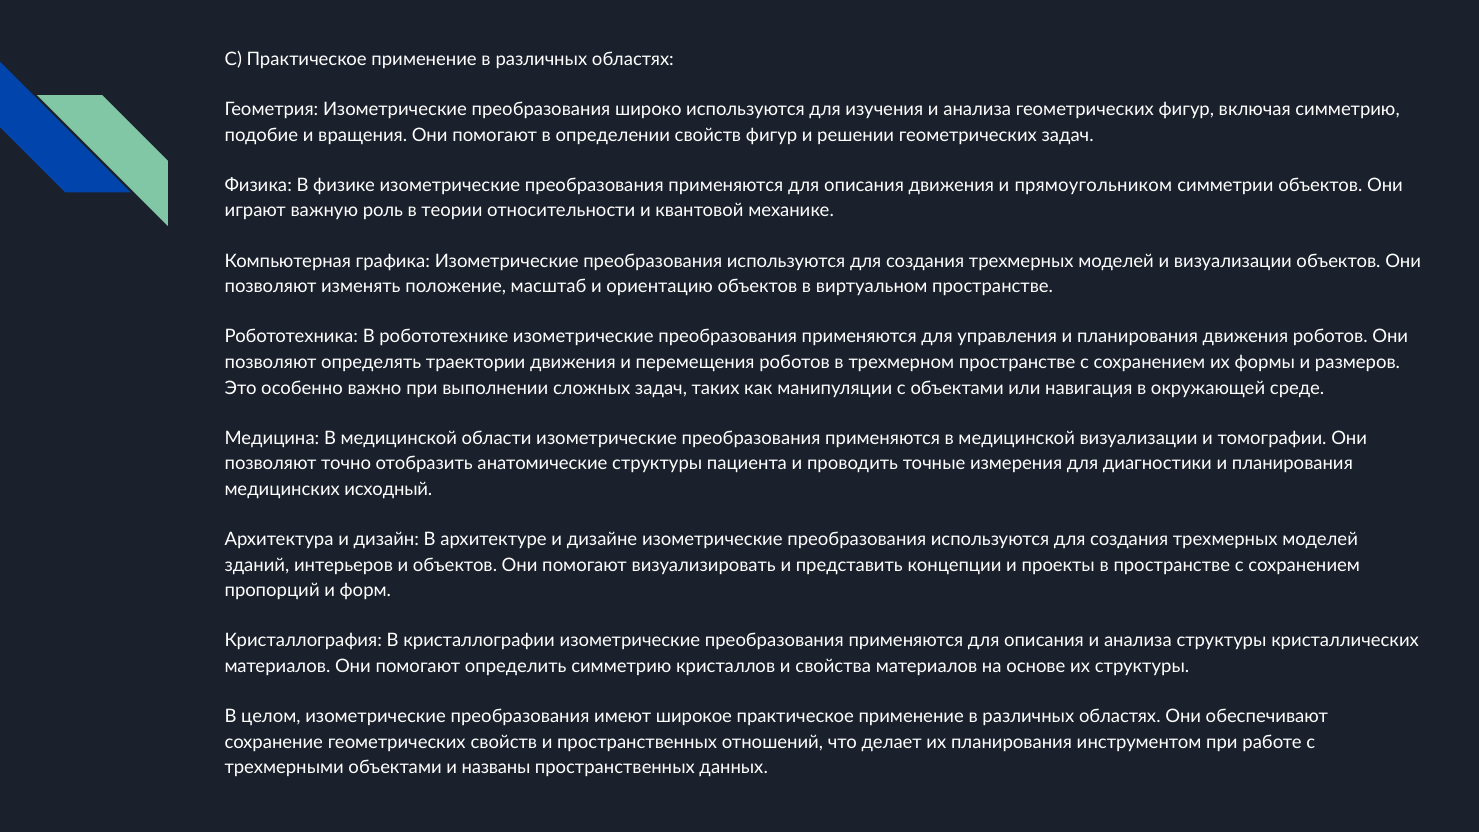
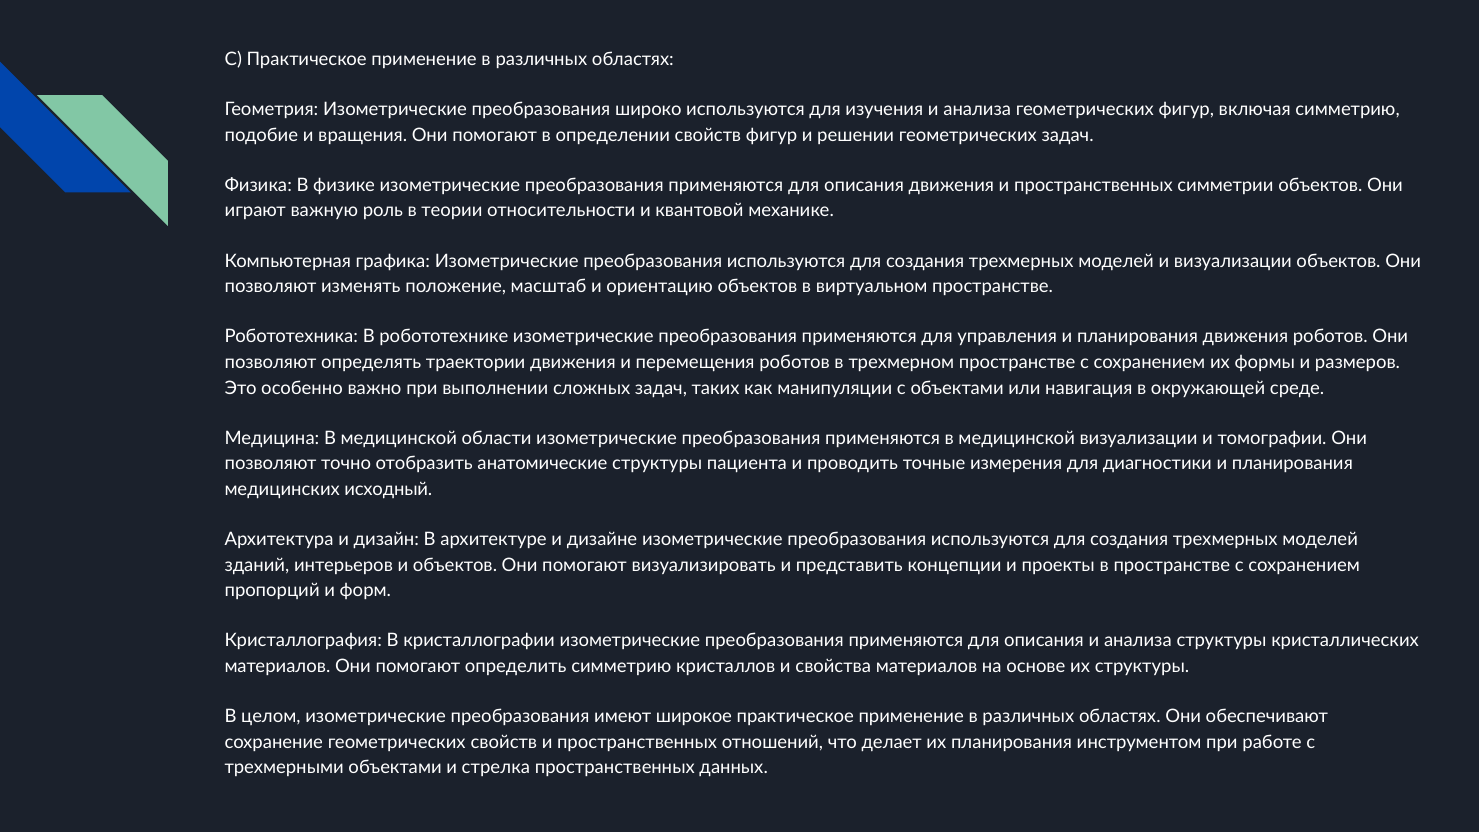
движения и прямоугольником: прямоугольником -> пространственных (1093, 185)
названы: названы -> стрелка (496, 768)
